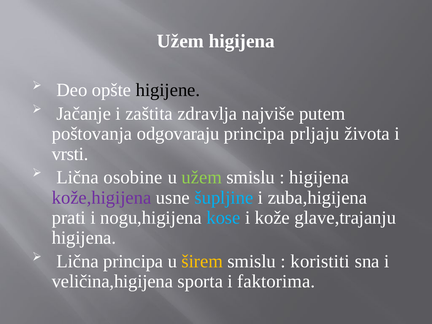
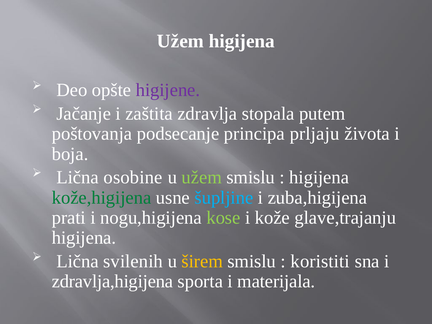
higijene colour: black -> purple (168, 90)
najviše: najviše -> stopala (268, 114)
odgovaraju: odgovaraju -> podsecanje (178, 134)
vrsti: vrsti -> boja (70, 154)
kože,higijena colour: purple -> green (102, 198)
kose colour: light blue -> light green (223, 218)
Lična principa: principa -> svilenih (133, 261)
veličina,higijena: veličina,higijena -> zdravlja,higijena (112, 281)
faktorima: faktorima -> materijala (276, 281)
